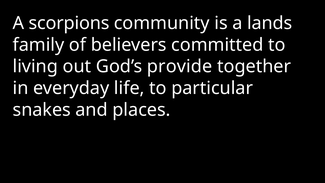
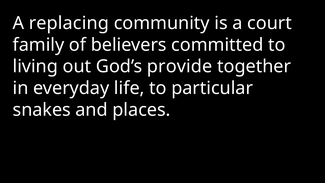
scorpions: scorpions -> replacing (69, 23)
lands: lands -> court (270, 23)
